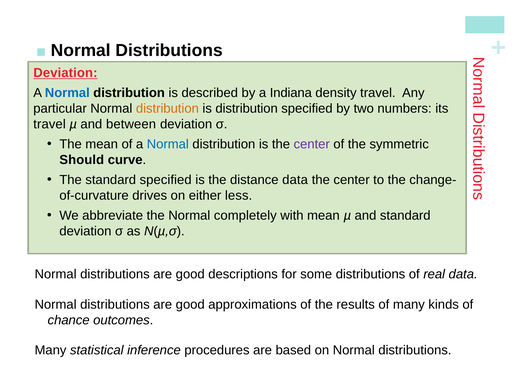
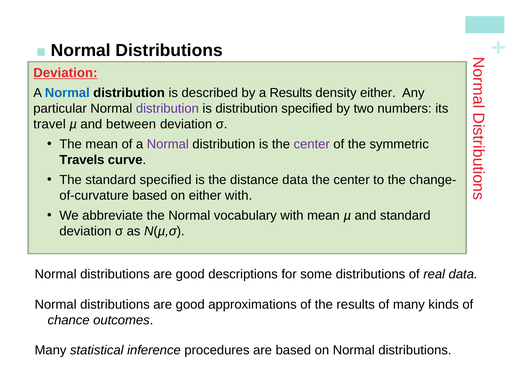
a Indiana: Indiana -> Results (291, 93)
density travel: travel -> either (378, 93)
distribution colour: orange -> purple (167, 108)
Normal colour: blue -> purple (168, 144)
Should: Should -> Travels (82, 160)
drives: drives -> based (150, 195)
either less: less -> with (239, 195)
completely: completely -> vocabulary (245, 215)
